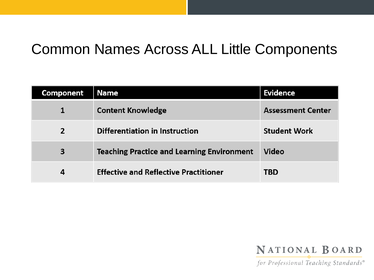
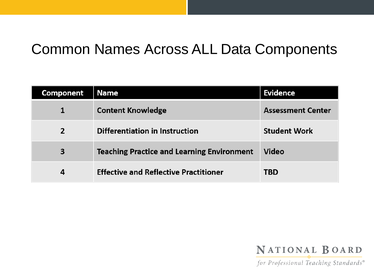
Little: Little -> Data (236, 49)
